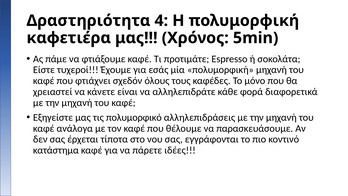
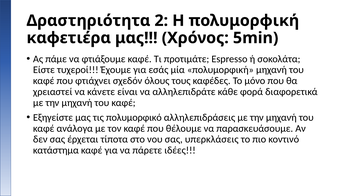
4: 4 -> 2 (161, 21)
εγγράφονται: εγγράφονται -> υπερκλάσεις (212, 139)
